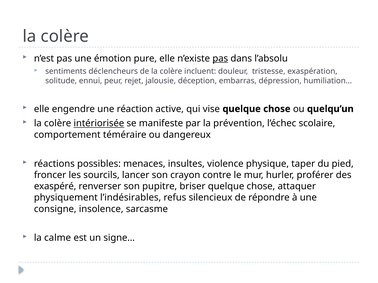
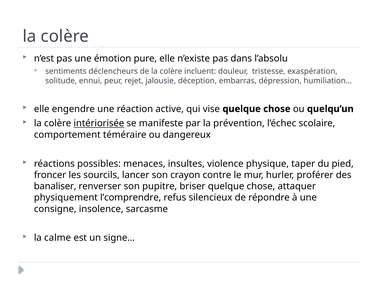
pas underline: present -> none (220, 59)
exaspéré: exaspéré -> banaliser (55, 187)
l’indésirables: l’indésirables -> l’comprendre (131, 198)
